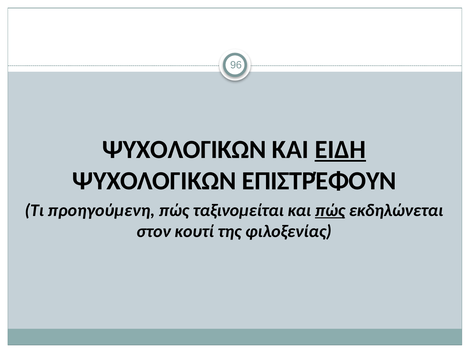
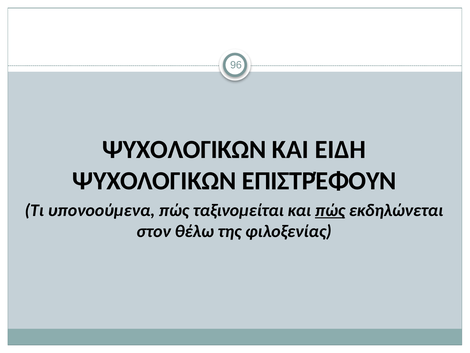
ΕΙΔΗ underline: present -> none (340, 149)
προηγούμενη: προηγούμενη -> υπονοούμενα (101, 210)
κουτί: κουτί -> θέλω (194, 231)
